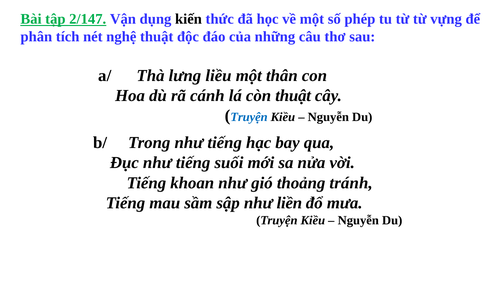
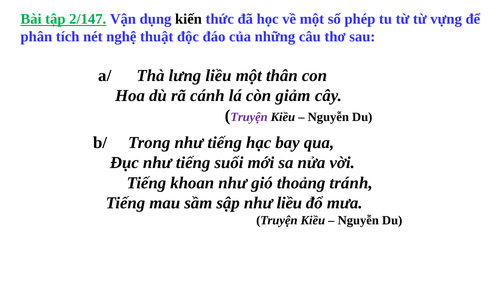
còn thuật: thuật -> giảm (293, 96)
Truyện colour: blue -> purple (249, 117)
như liền: liền -> liều (289, 203)
